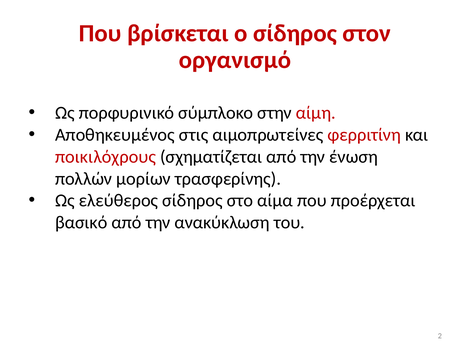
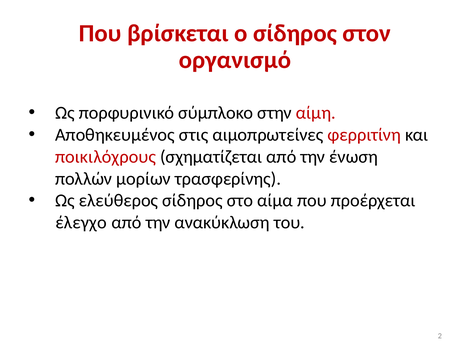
βασικό: βασικό -> έλεγχο (81, 223)
